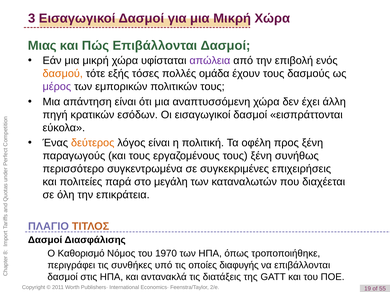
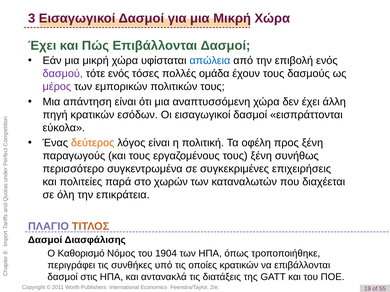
Μιας: Μιας -> Έχει (42, 46)
απώλεια colour: purple -> blue (210, 61)
δασμού colour: orange -> purple (63, 74)
τότε εξής: εξής -> ενός (119, 74)
μεγάλη: μεγάλη -> χωρών (171, 182)
1970: 1970 -> 1904 (166, 254)
οποίες διαφυγής: διαφυγής -> κρατικών (239, 266)
